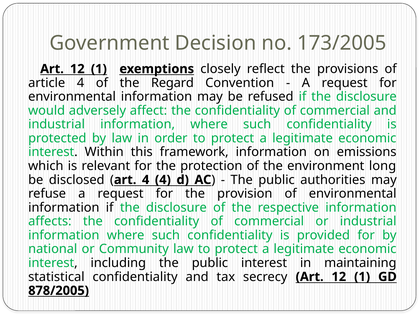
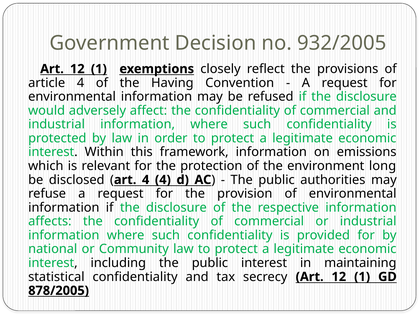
173/2005: 173/2005 -> 932/2005 (342, 43)
Regard: Regard -> Having (172, 83)
